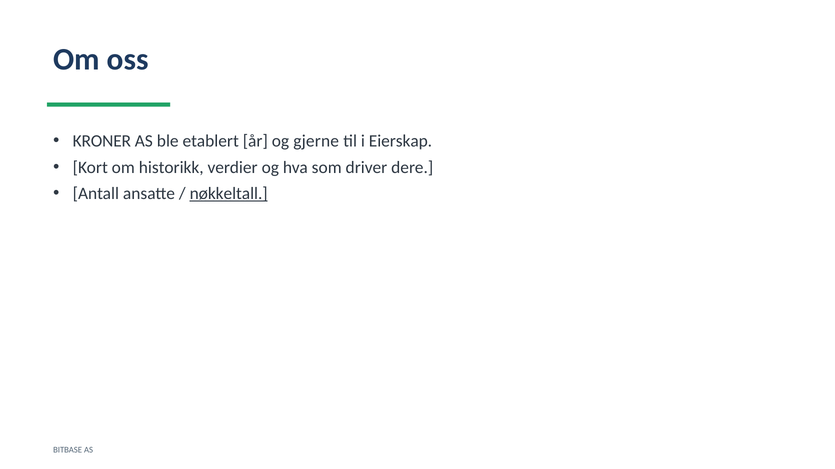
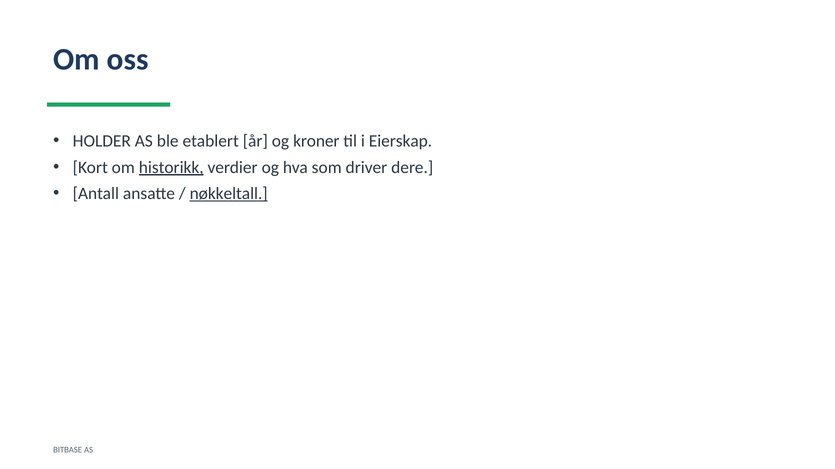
KRONER: KRONER -> HOLDER (102, 141)
gjerne: gjerne -> kroner (316, 141)
historikk underline: none -> present (171, 168)
